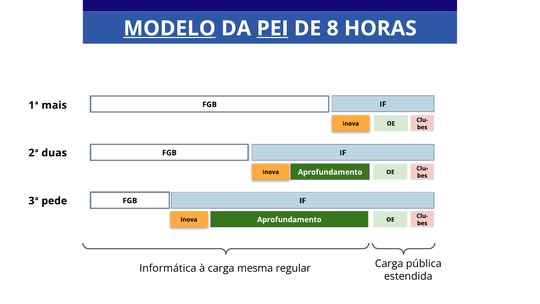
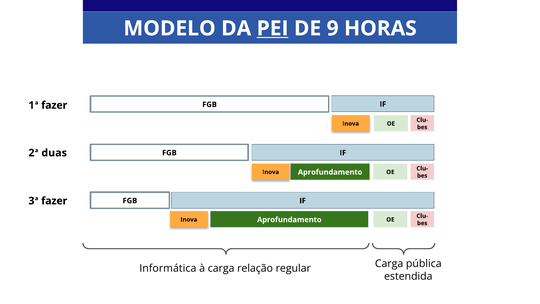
MODELO underline: present -> none (170, 28)
8: 8 -> 9 (333, 28)
1ª mais: mais -> fazer (54, 105)
3ª pede: pede -> fazer (54, 201)
mesma: mesma -> relação (255, 268)
